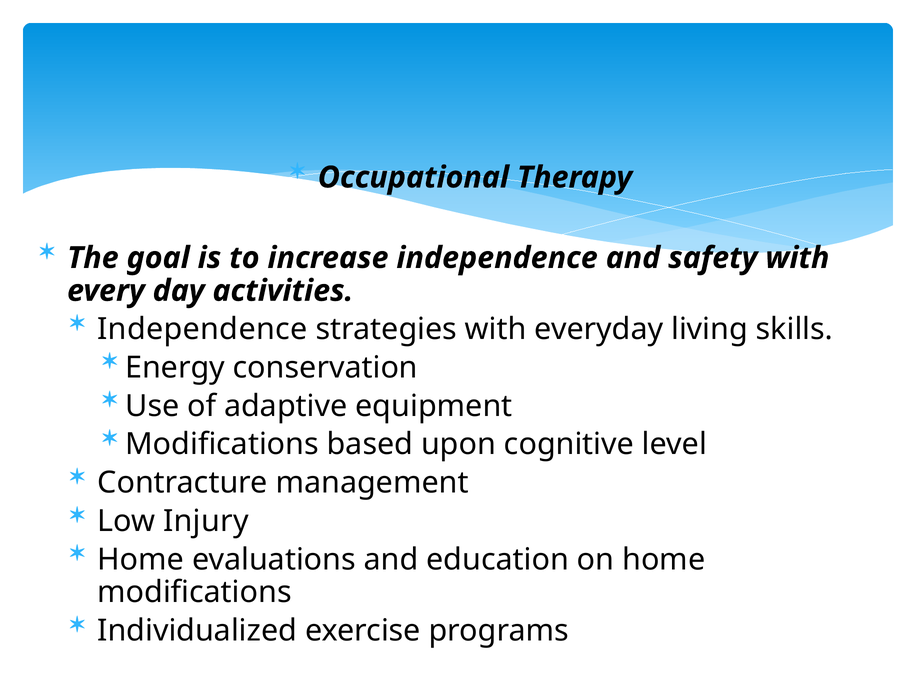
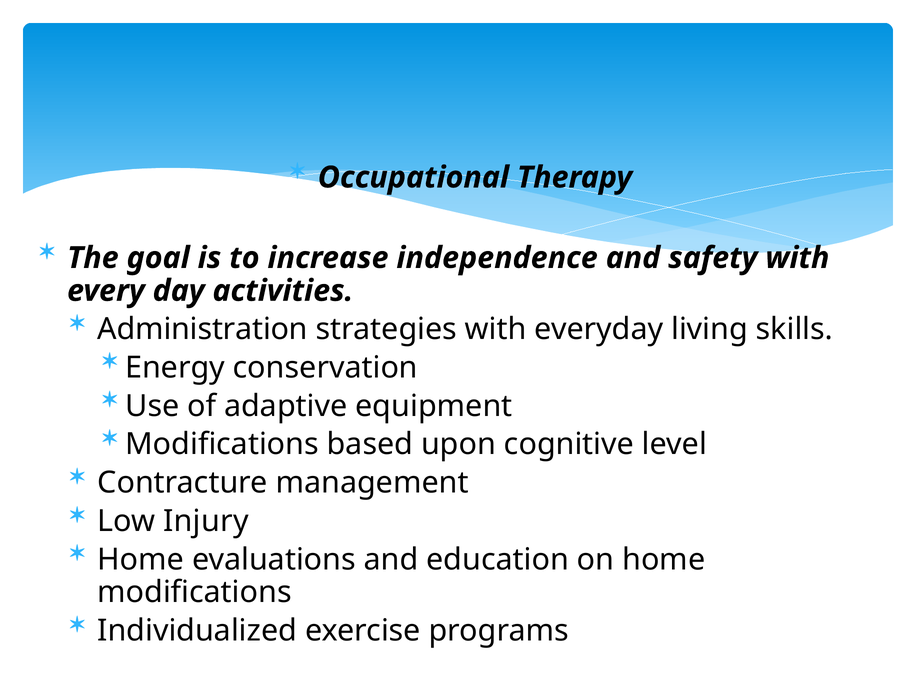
Independence: Independence -> Administration (203, 329)
